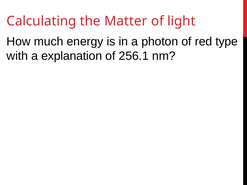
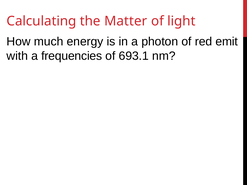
type: type -> emit (227, 42)
explanation: explanation -> frequencies (72, 56)
256.1: 256.1 -> 693.1 (134, 56)
